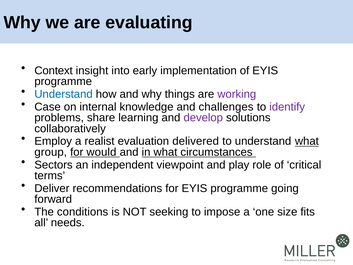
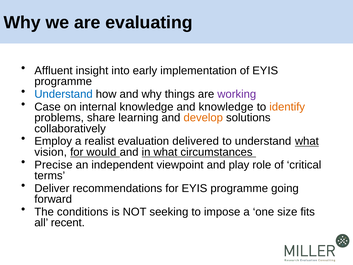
Context: Context -> Affluent (54, 71)
and challenges: challenges -> knowledge (226, 107)
identify colour: purple -> orange (287, 107)
develop colour: purple -> orange (203, 118)
group: group -> vision (51, 152)
Sectors: Sectors -> Precise (53, 165)
needs: needs -> recent (68, 222)
